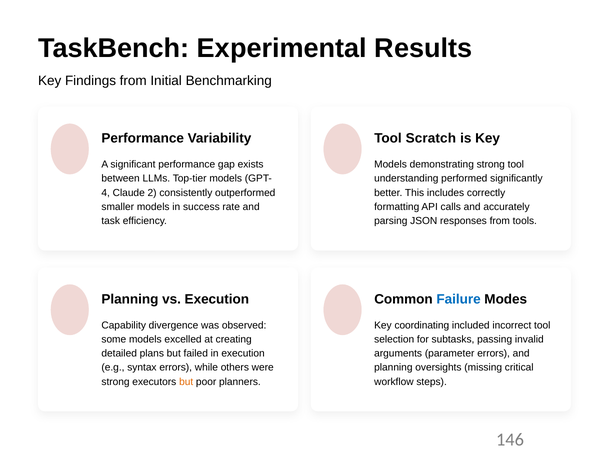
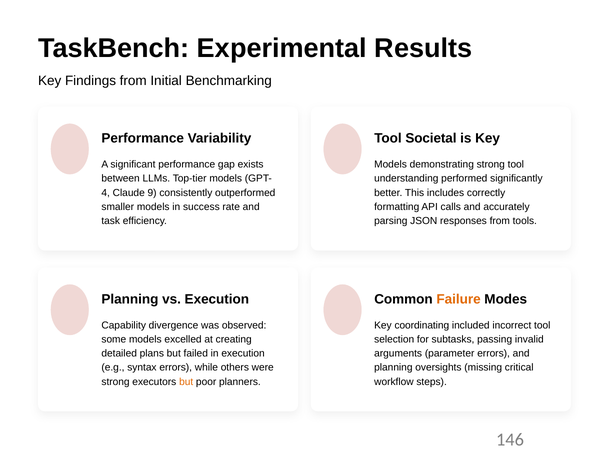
Scratch: Scratch -> Societal (431, 138)
2: 2 -> 9 (152, 193)
Failure colour: blue -> orange (459, 299)
